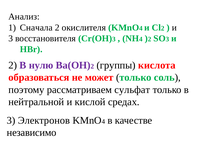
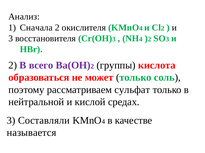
нулю: нулю -> всего (41, 66)
Электронов: Электронов -> Составляли (44, 121)
независимо: независимо -> называется (32, 133)
